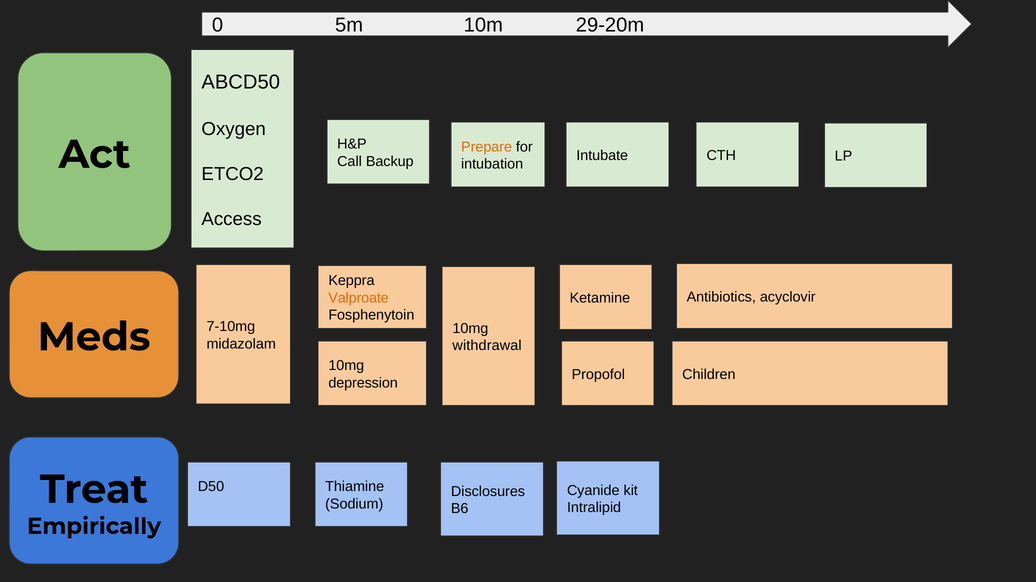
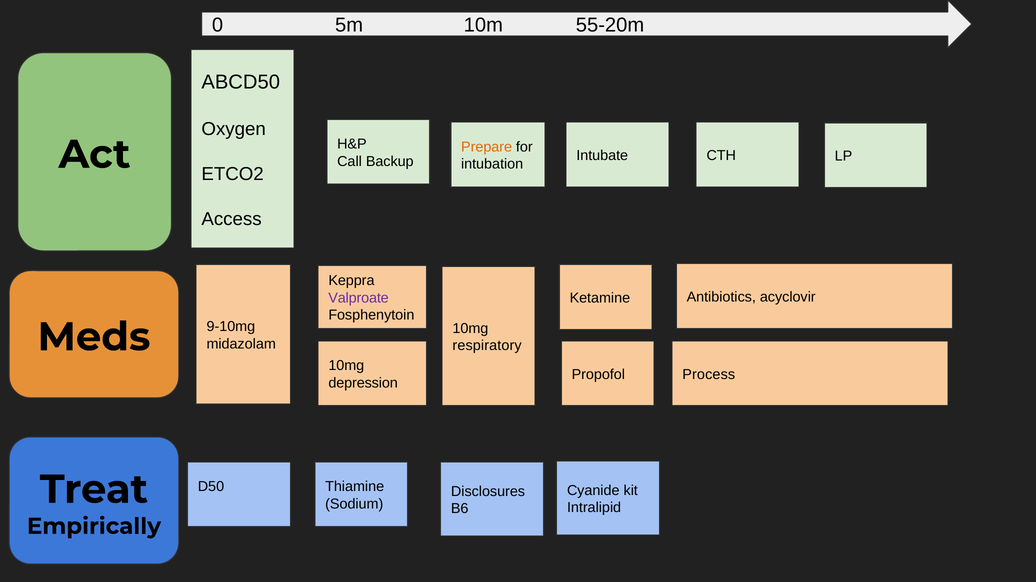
29-20m: 29-20m -> 55-20m (610, 25)
Valproate colour: orange -> purple (359, 298)
7-10mg: 7-10mg -> 9-10mg (231, 327)
withdrawal: withdrawal -> respiratory (487, 346)
Children: Children -> Process (709, 375)
